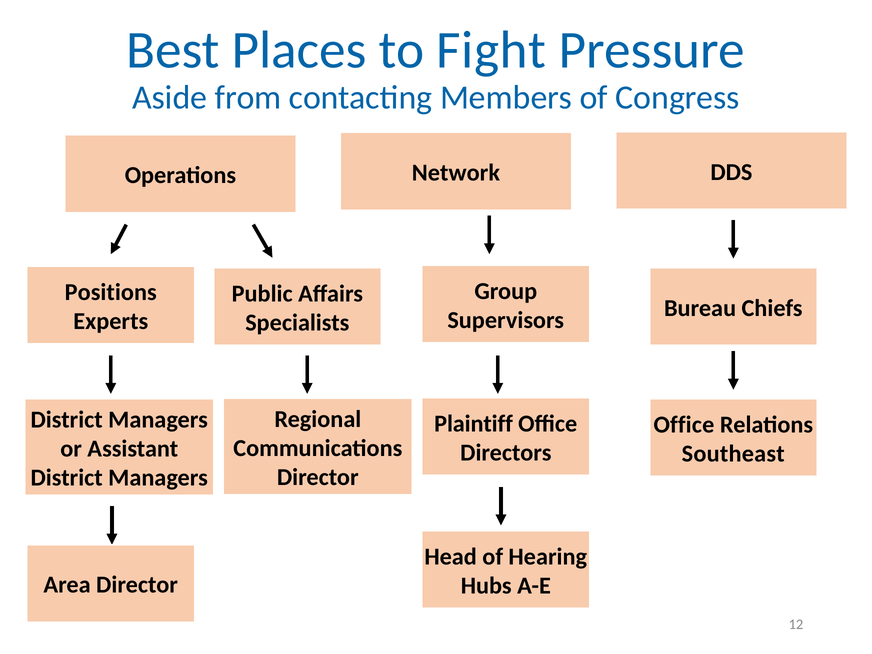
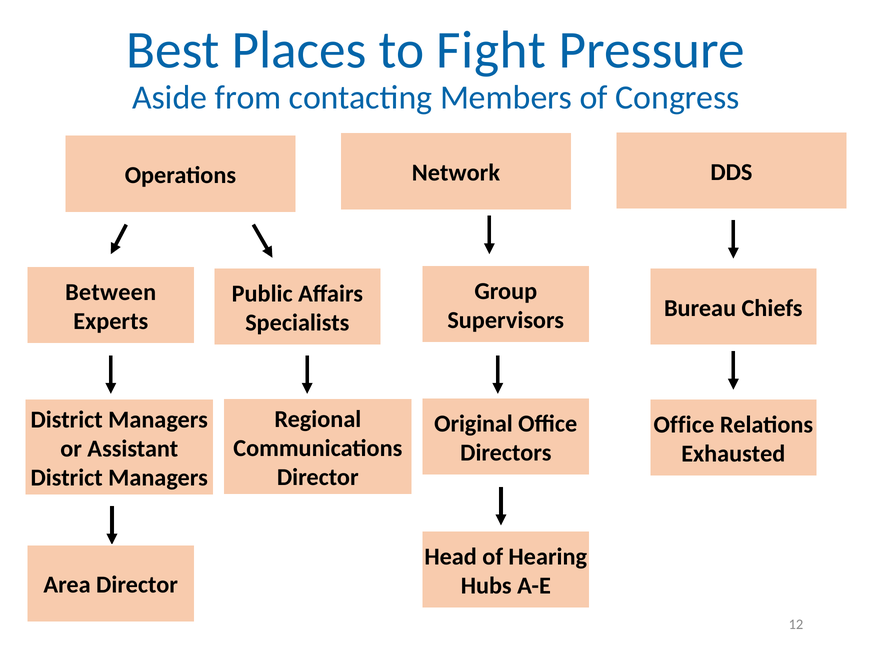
Positions: Positions -> Between (111, 292)
Plaintiff: Plaintiff -> Original (474, 424)
Southeast: Southeast -> Exhausted (733, 454)
